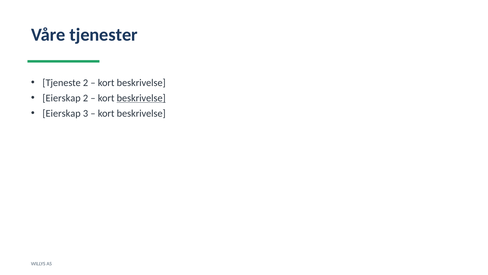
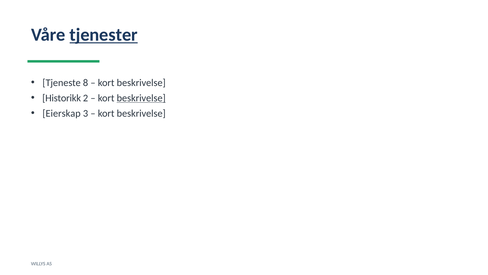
tjenester underline: none -> present (104, 35)
Tjeneste 2: 2 -> 8 (86, 83)
Eierskap: Eierskap -> Historikk (62, 98)
